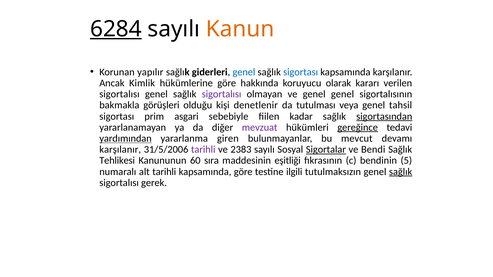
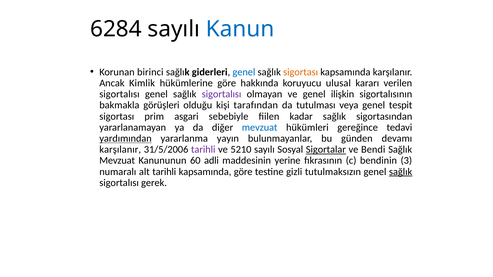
6284 underline: present -> none (116, 29)
Kanun colour: orange -> blue (240, 29)
yapılır: yapılır -> birinci (150, 72)
sigortası colour: blue -> orange (301, 72)
olarak: olarak -> ulusal (338, 83)
genel genel: genel -> ilişkin (343, 94)
denetlenir: denetlenir -> tarafından (256, 105)
tahsil: tahsil -> tespit (401, 105)
sigortasından underline: present -> none (384, 116)
mevzuat colour: purple -> blue (260, 128)
gereğince underline: present -> none (358, 128)
giren: giren -> yayın (228, 139)
mevcut: mevcut -> günden (357, 139)
2383: 2383 -> 5210 (241, 150)
Tehlikesi: Tehlikesi -> Mevzuat (117, 161)
sıra: sıra -> adli (211, 161)
eşitliği: eşitliği -> yerine (288, 161)
5: 5 -> 3 (406, 161)
ilgili: ilgili -> gizli (294, 172)
